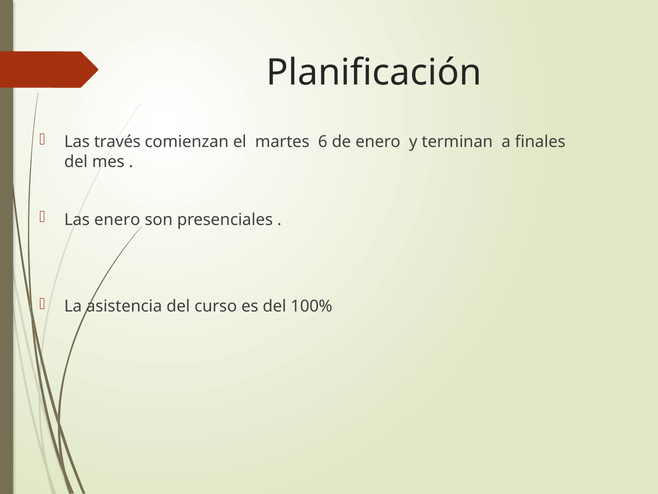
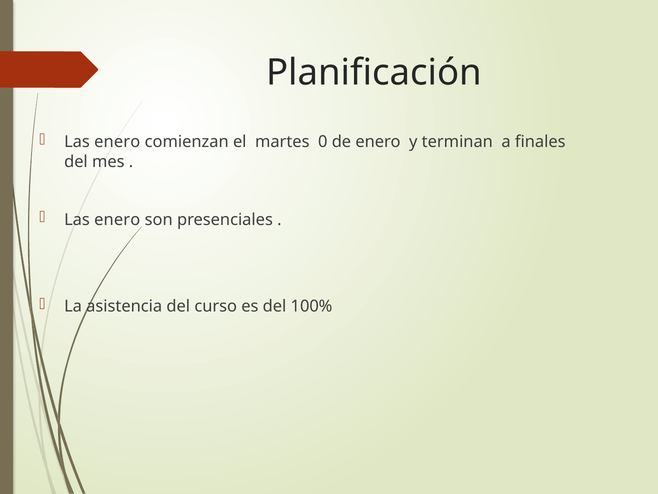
través: través -> enero (117, 142)
6: 6 -> 0 (323, 142)
